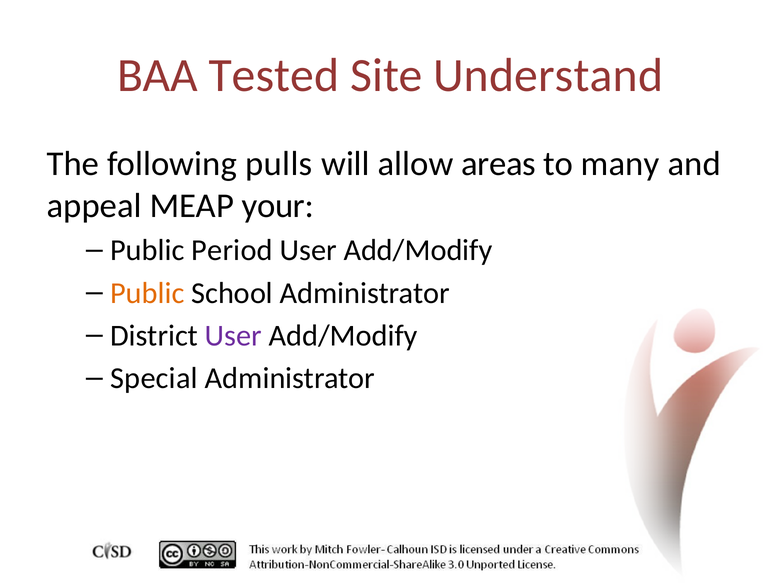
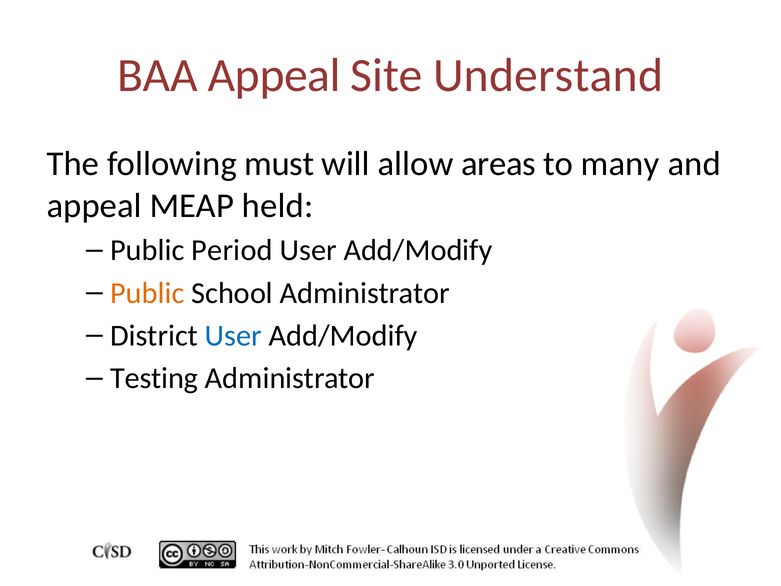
BAA Tested: Tested -> Appeal (274, 76)
pulls: pulls -> must (279, 164)
your: your -> held (278, 206)
User colour: purple -> blue (233, 335)
Special: Special -> Testing (154, 378)
